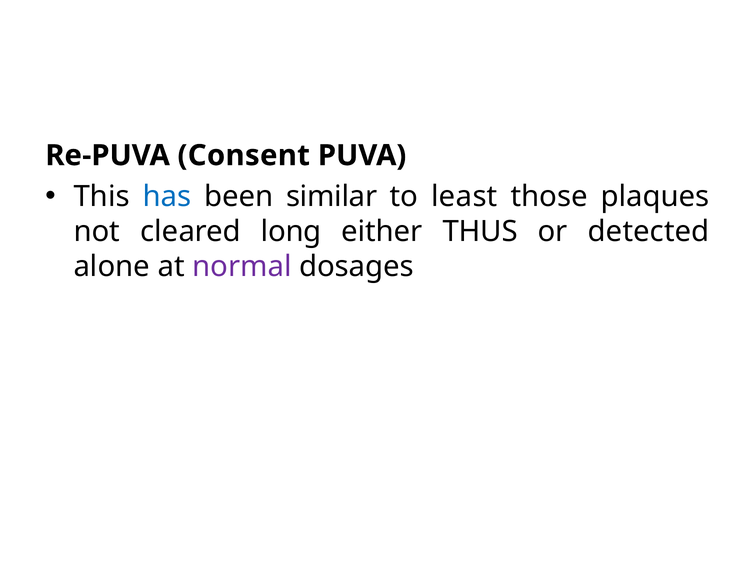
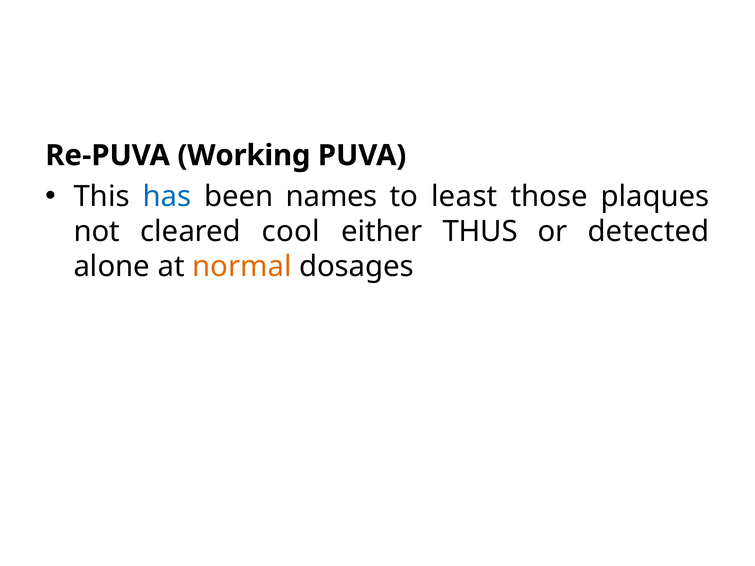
Consent: Consent -> Working (244, 156)
similar: similar -> names (332, 197)
long: long -> cool (291, 232)
normal colour: purple -> orange (242, 267)
